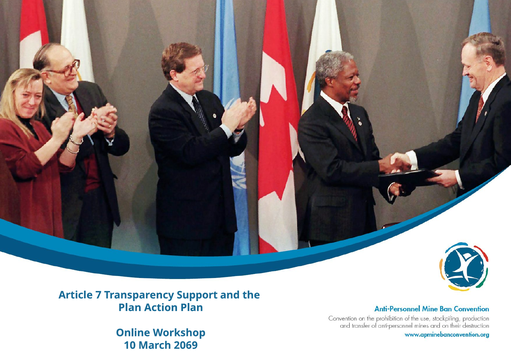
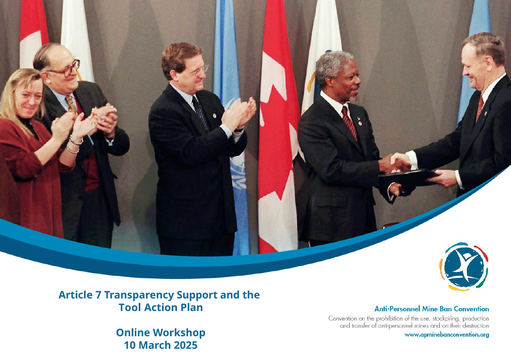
Plan: Plan -> Tool (130, 307)
2069: 2069 -> 2025 (186, 345)
